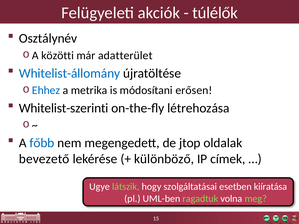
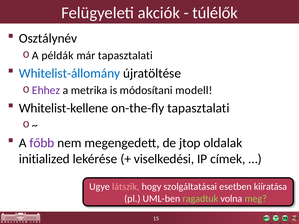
közötti: közötti -> példák (58, 56)
már adatterület: adatterület -> tapasztalati (125, 56)
Ehhez colour: blue -> purple (46, 90)
erősen: erősen -> modell (194, 90)
Whitelist-szerinti: Whitelist-szerinti -> Whitelist-kellene (64, 108)
on-the-fly létrehozása: létrehozása -> tapasztalati (198, 108)
főbb colour: blue -> purple (42, 143)
bevezető: bevezető -> initialized (44, 159)
különböző: különböző -> viselkedési (164, 159)
látszik colour: light green -> pink (126, 187)
